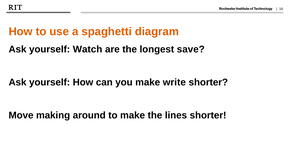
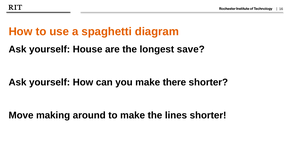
Watch: Watch -> House (88, 49)
write: write -> there (174, 82)
